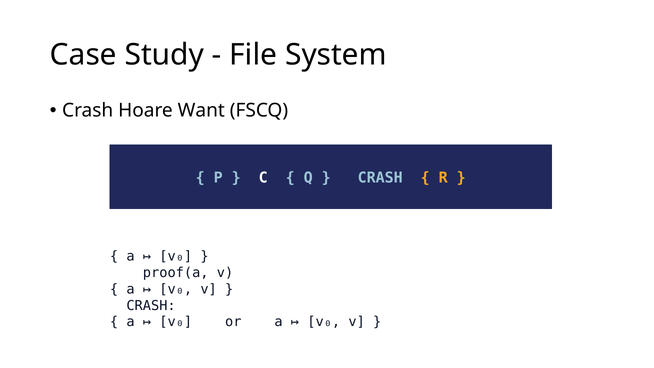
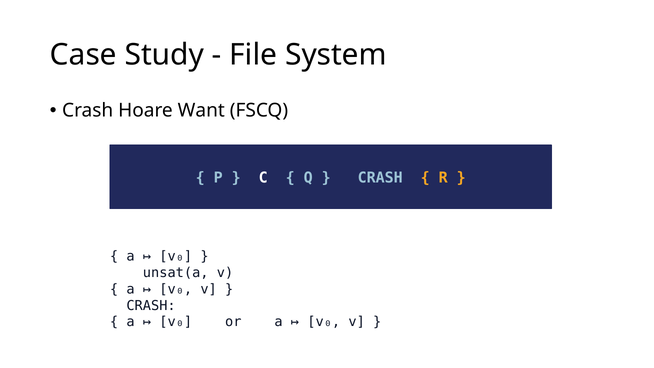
proof(a: proof(a -> unsat(a (176, 273)
